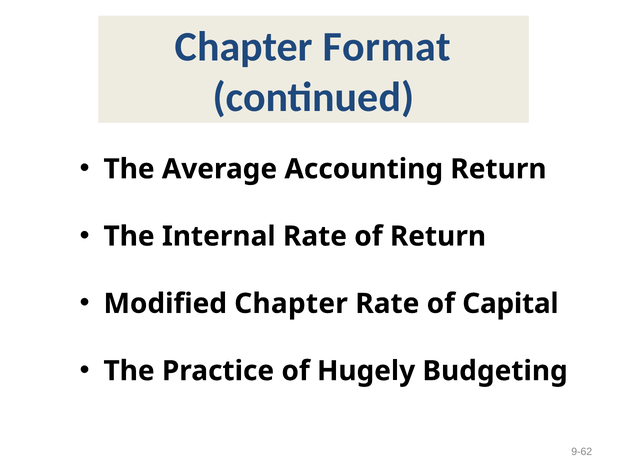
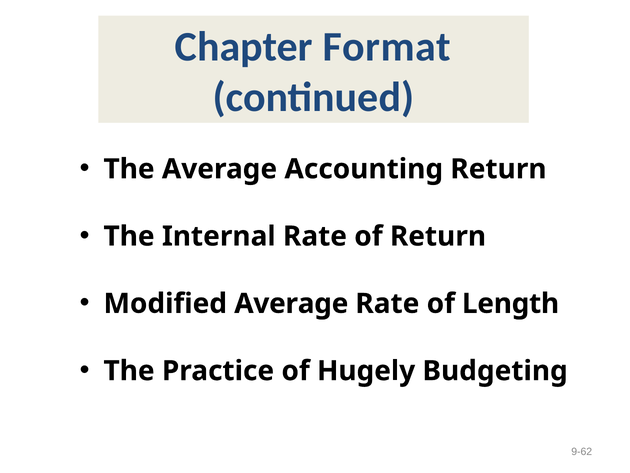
Modified Chapter: Chapter -> Average (291, 303)
Capital: Capital -> Length (511, 303)
